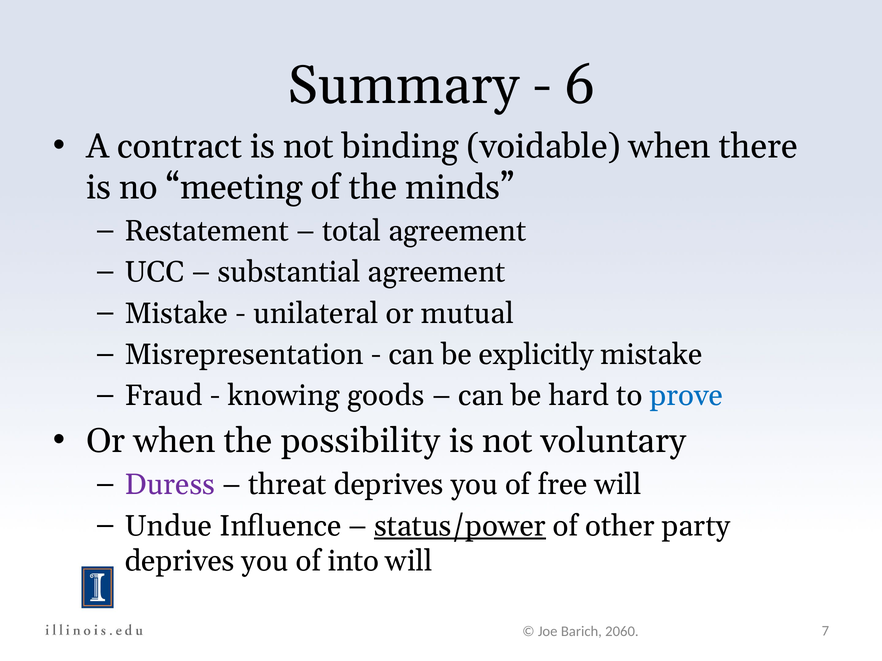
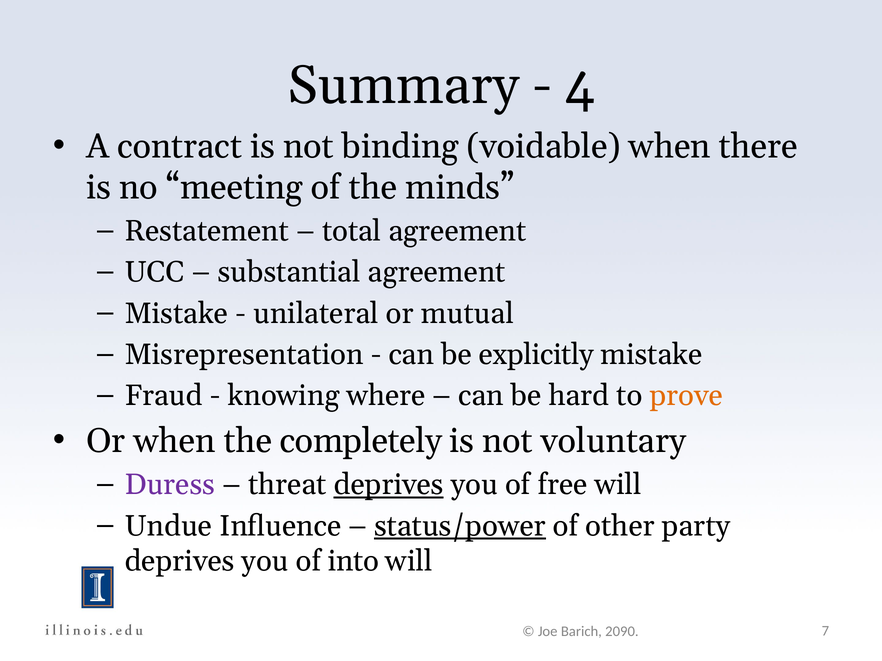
6: 6 -> 4 (580, 85)
goods: goods -> where (386, 396)
prove colour: blue -> orange (686, 396)
possibility: possibility -> completely (361, 441)
deprives underline: none -> present (389, 485)
2060: 2060 -> 2090 (622, 632)
